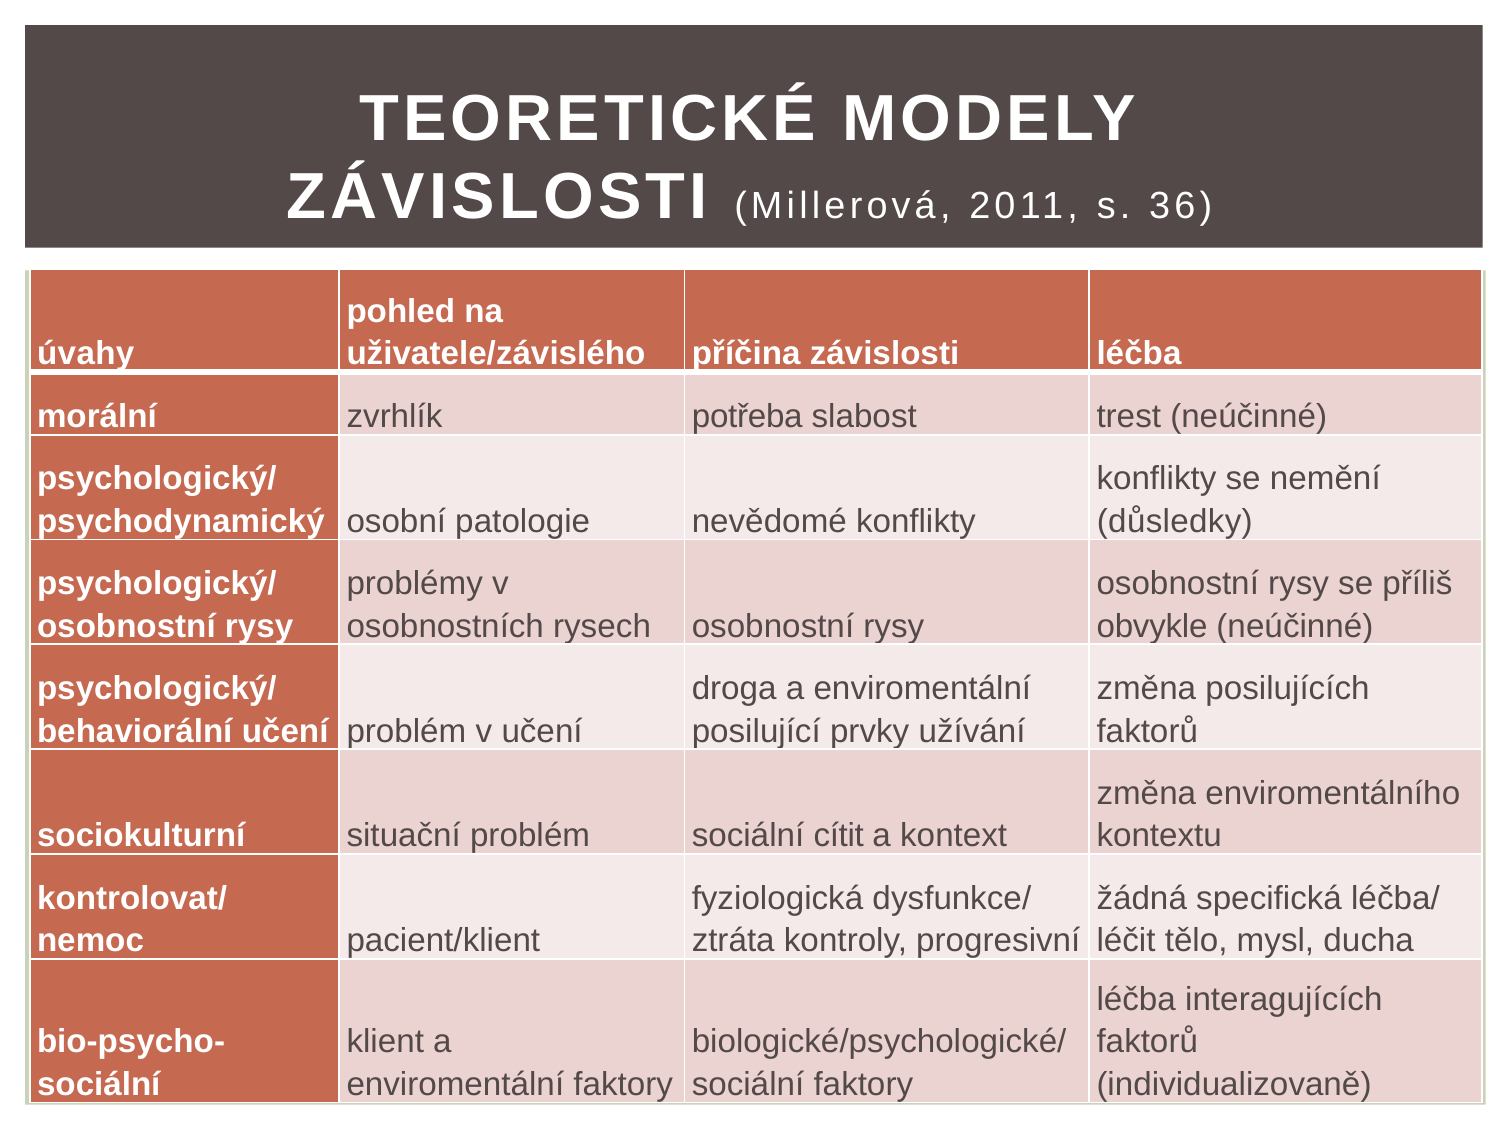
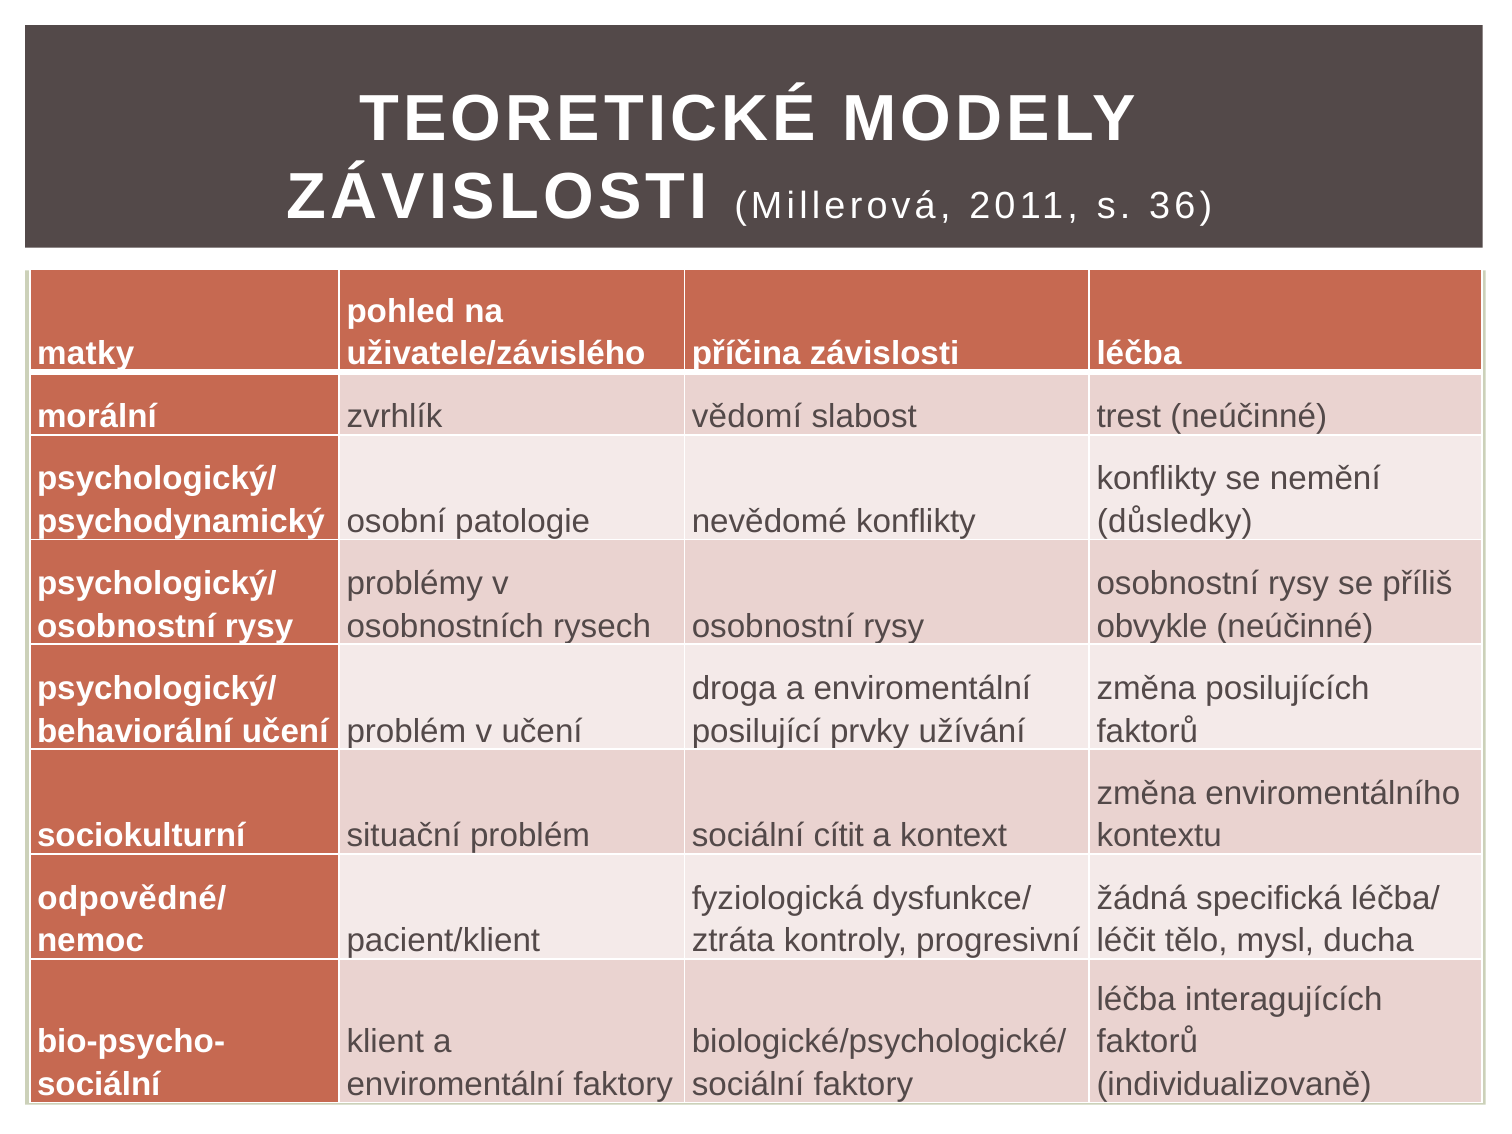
úvahy: úvahy -> matky (86, 354)
potřeba: potřeba -> vědomí (747, 417)
kontrolovat/: kontrolovat/ -> odpovědné/ (132, 898)
